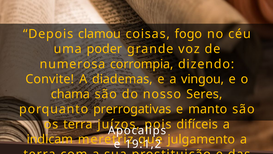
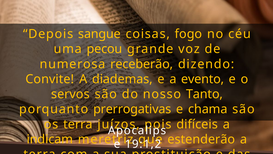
Depois clamou: clamou -> sangue (99, 34)
poder: poder -> pecou (104, 49)
corrompia: corrompia -> receberão (142, 64)
a vingou: vingou -> evento (203, 79)
chama: chama -> servos (70, 94)
Seres: Seres -> Tanto (204, 94)
manto: manto -> chama (208, 109)
julgamento: julgamento -> estenderão (201, 139)
